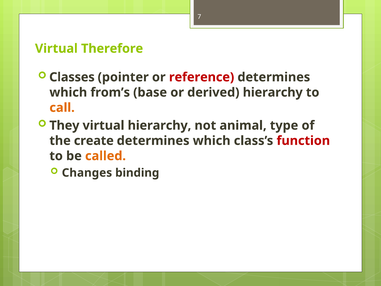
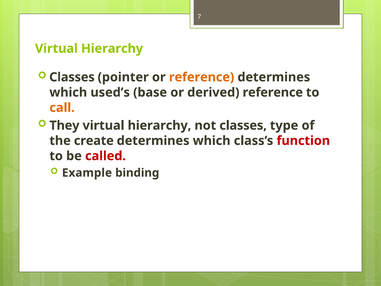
Therefore: Therefore -> Hierarchy (112, 49)
reference colour: red -> orange (202, 77)
from’s: from’s -> used’s (110, 92)
derived hierarchy: hierarchy -> reference (273, 92)
not animal: animal -> classes (243, 125)
called colour: orange -> red (105, 156)
Changes: Changes -> Example (87, 173)
